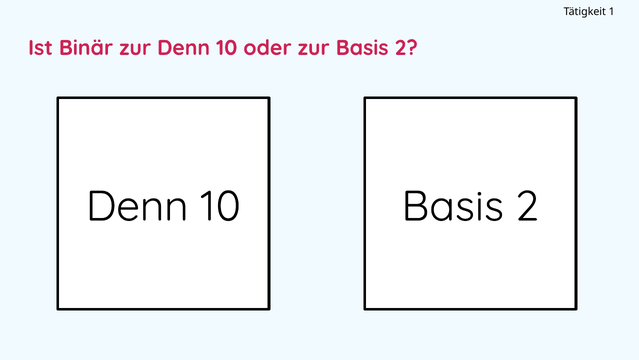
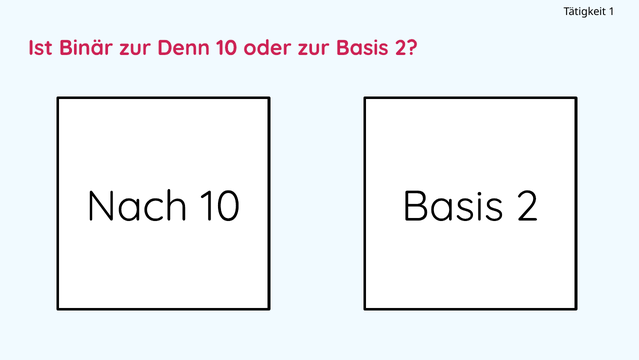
Denn: Denn -> Nach (137, 206)
